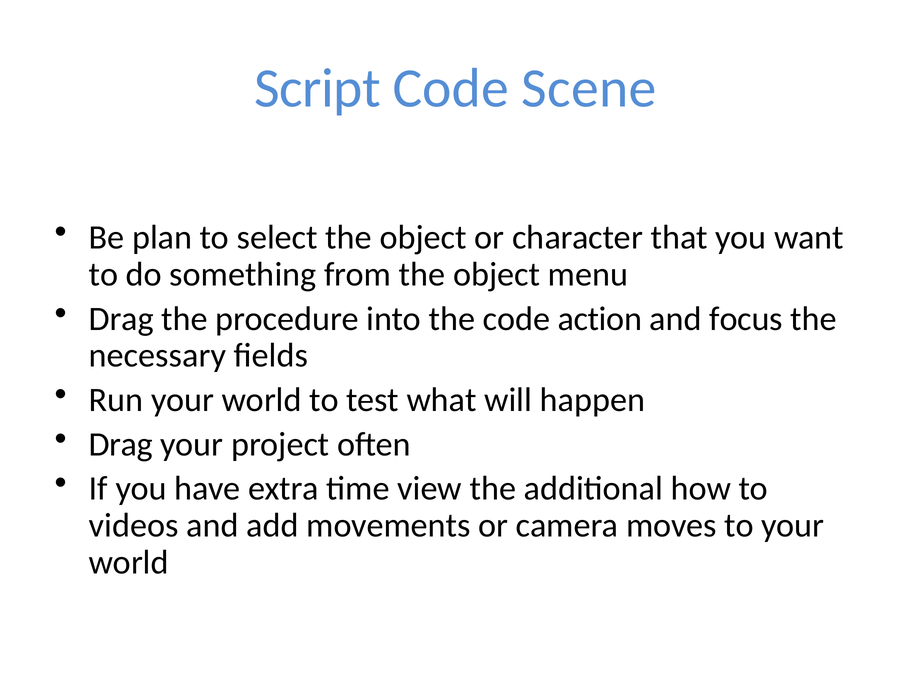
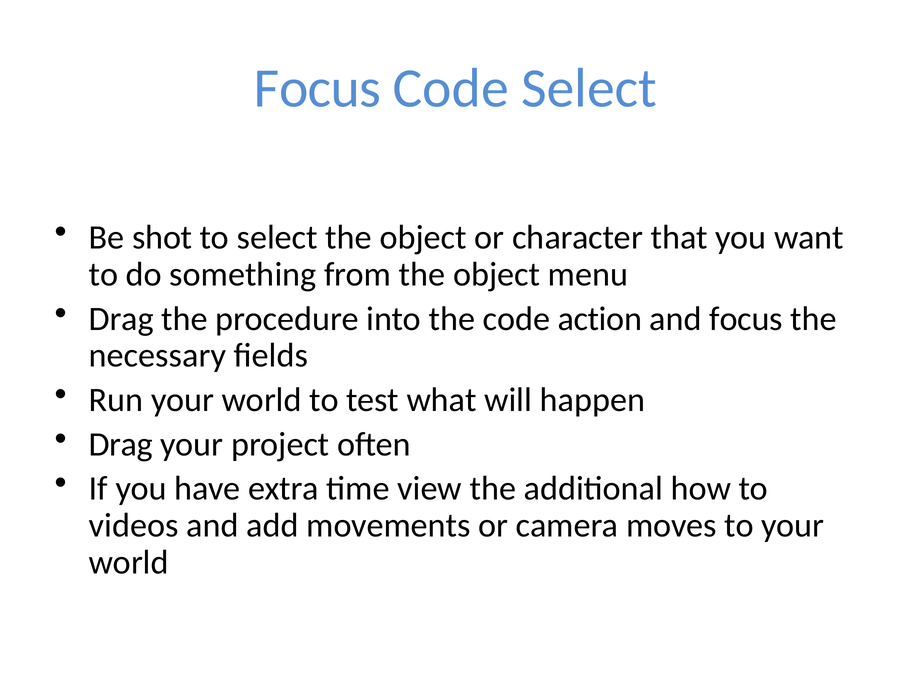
Script: Script -> Focus (318, 88)
Code Scene: Scene -> Select (589, 88)
plan: plan -> shot (162, 237)
